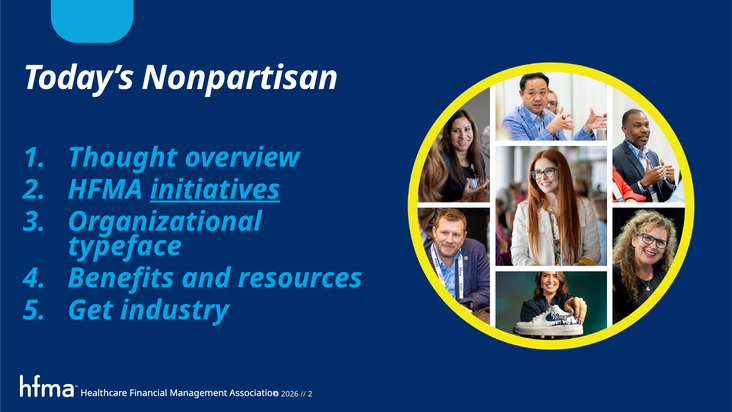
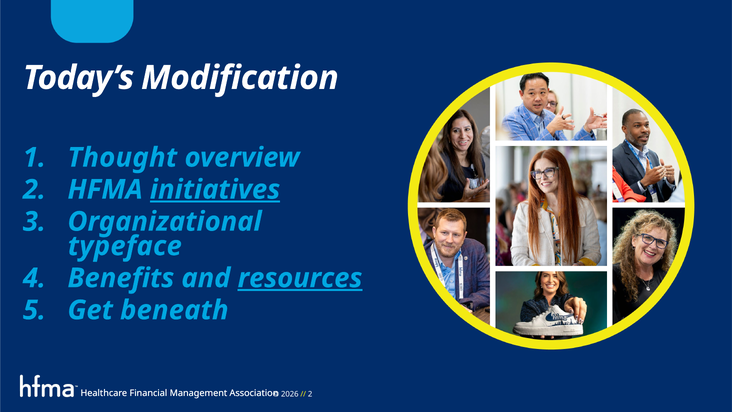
Nonpartisan: Nonpartisan -> Modification (240, 78)
resources underline: none -> present (300, 278)
industry: industry -> beneath (174, 310)
